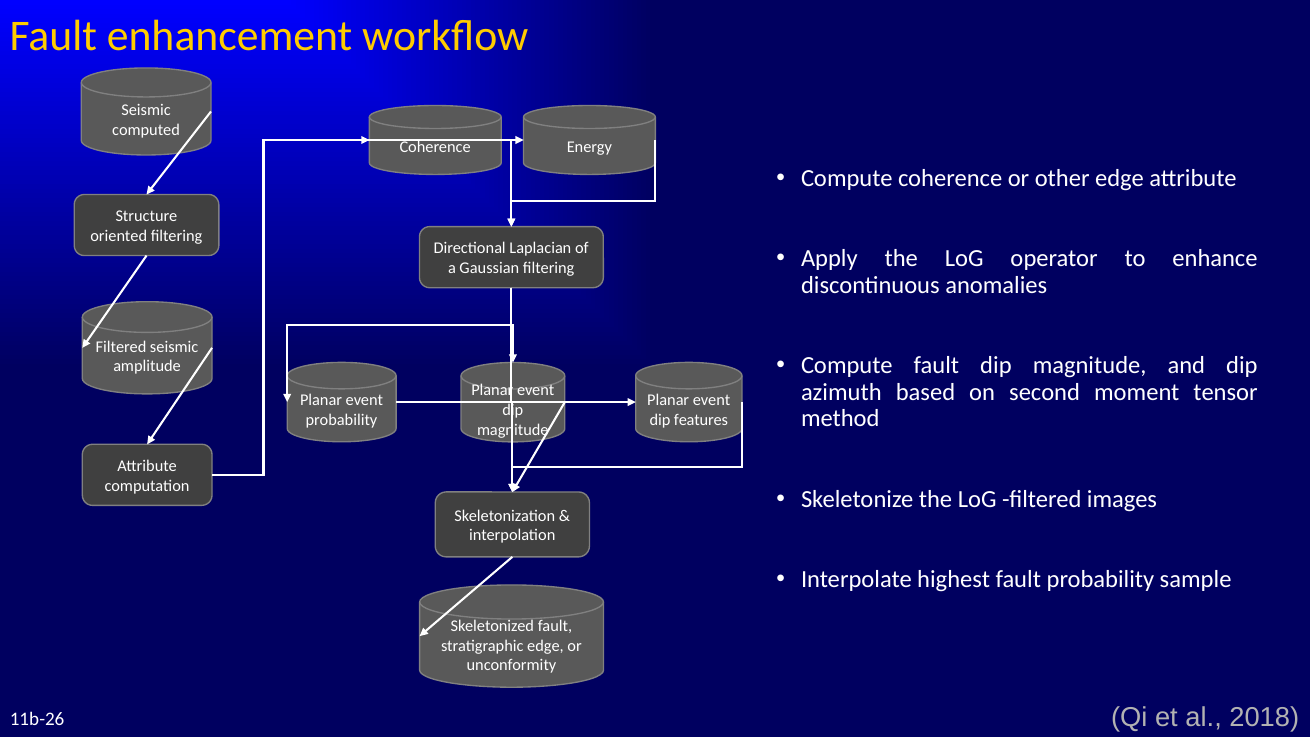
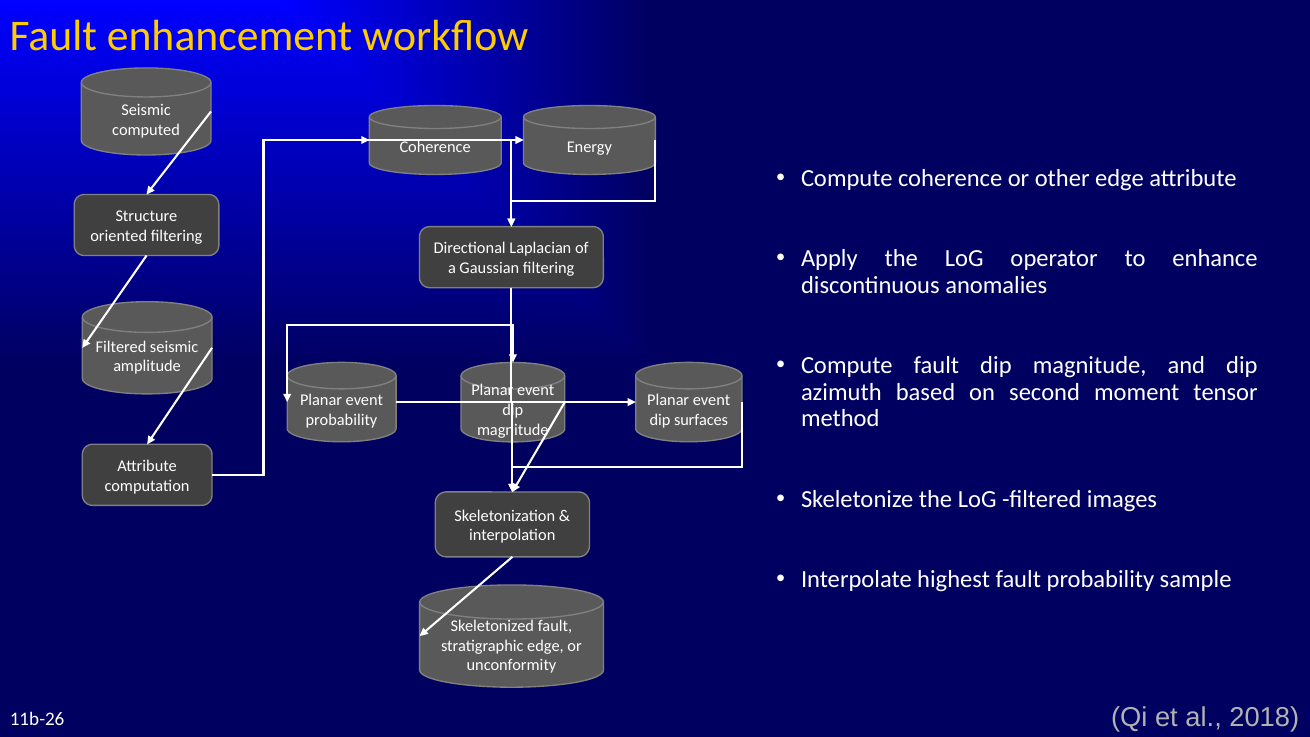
features: features -> surfaces (701, 420)
